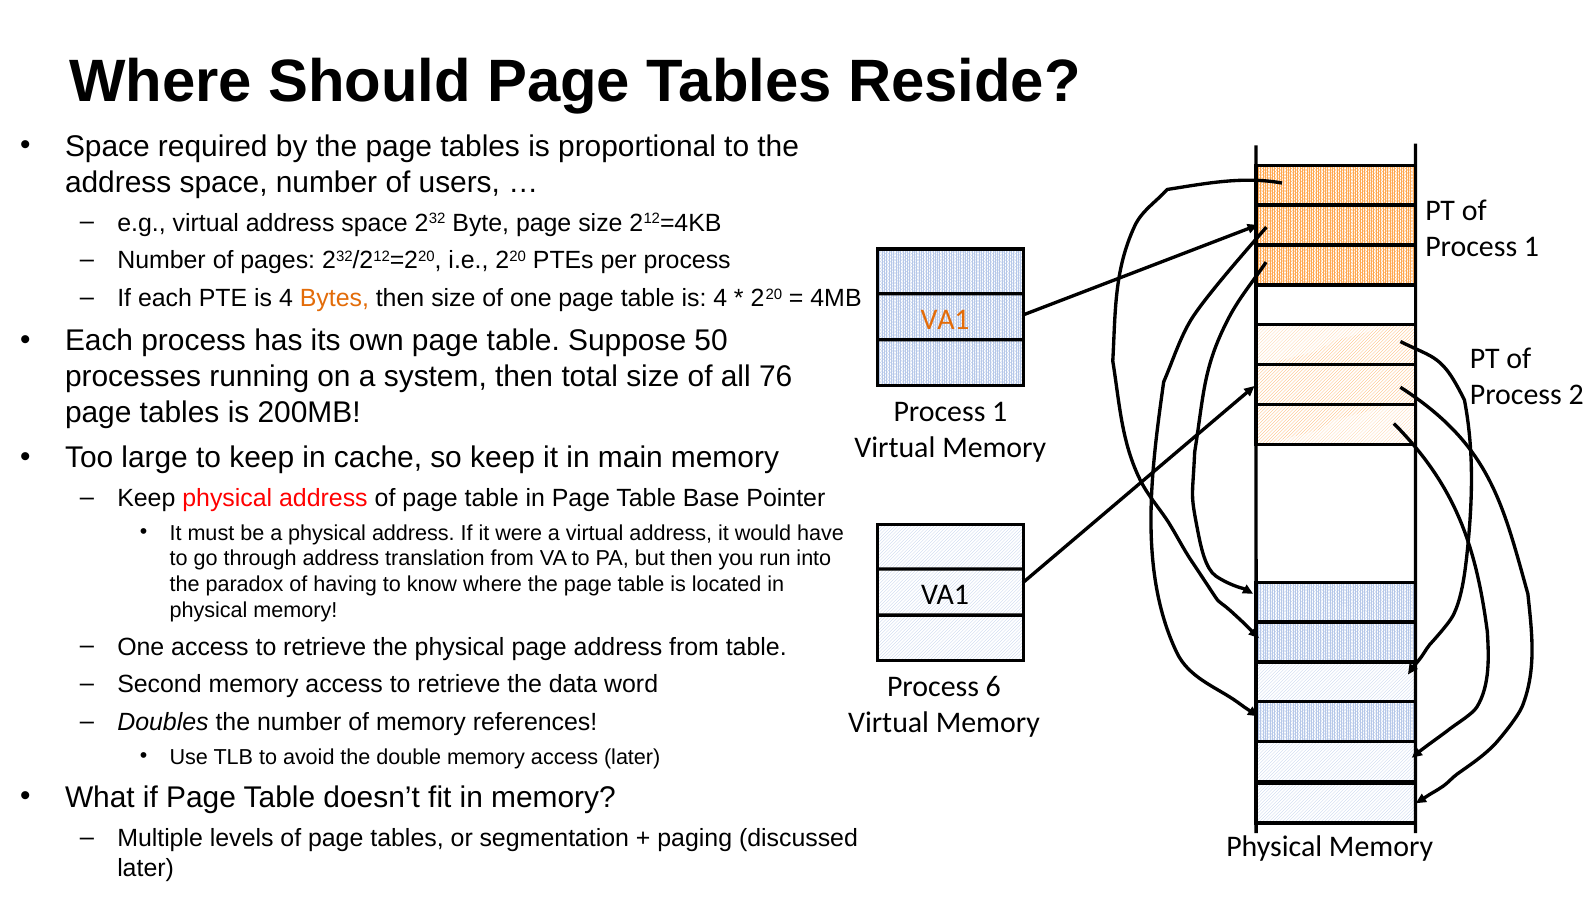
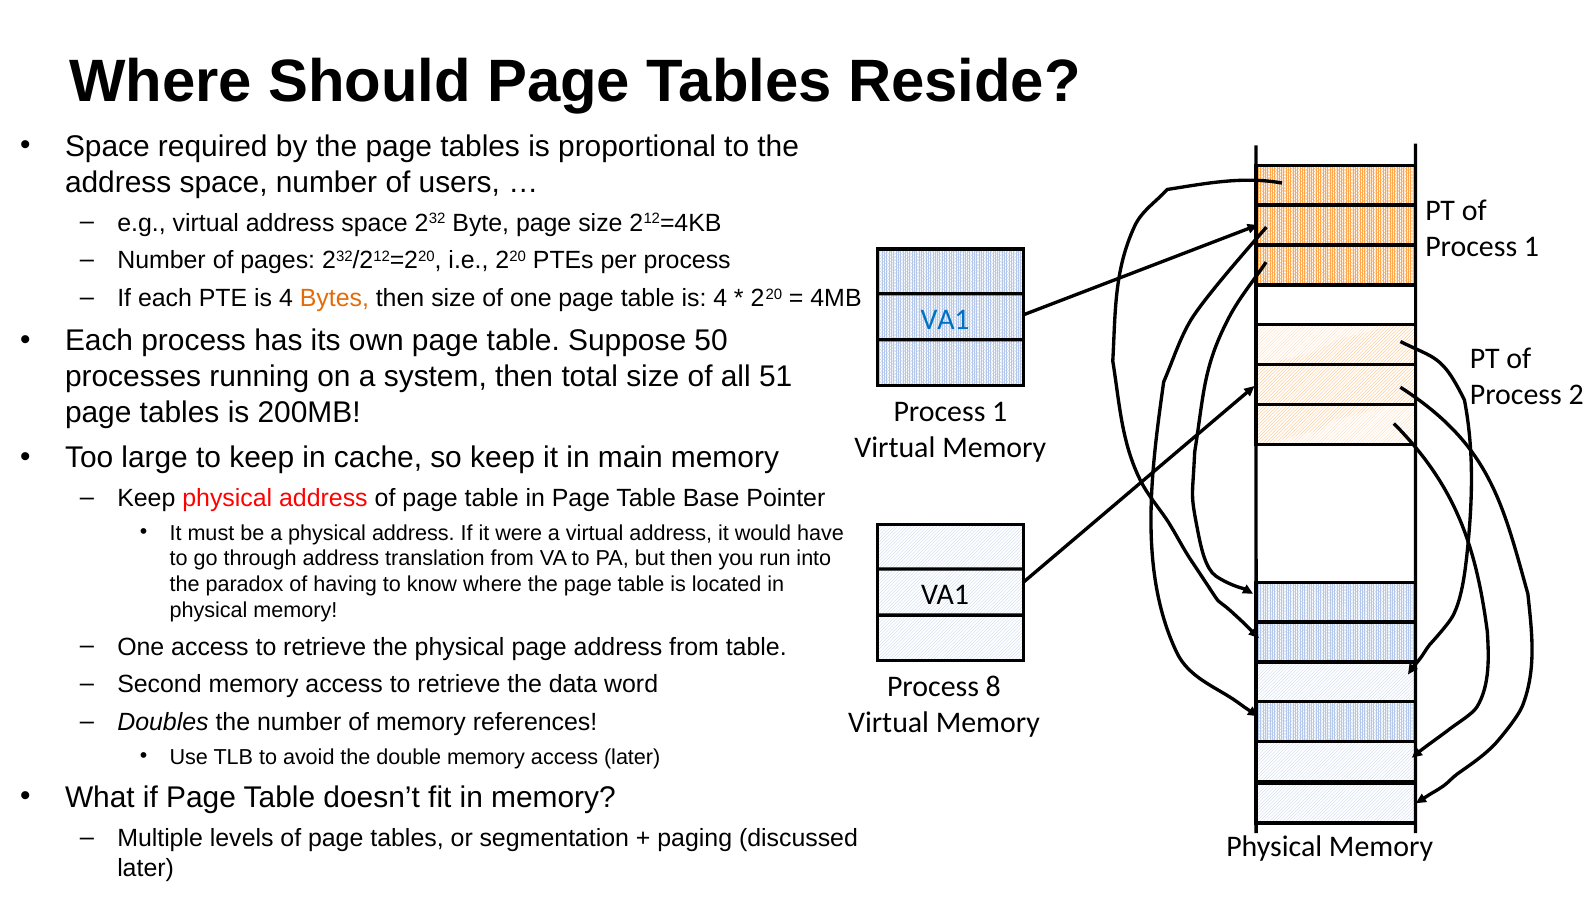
VA1 colour: orange -> blue (945, 320)
76: 76 -> 51 (776, 377)
6: 6 -> 8 (993, 687)
